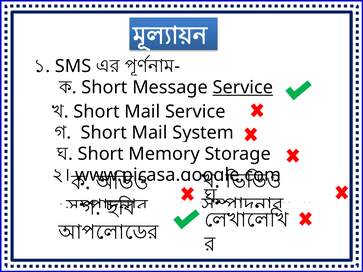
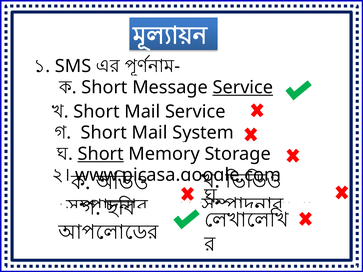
Short underline: none -> present (101, 154)
